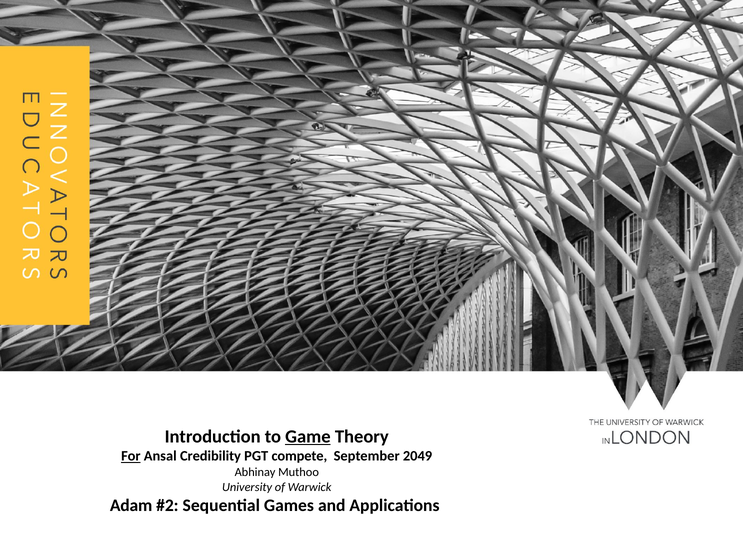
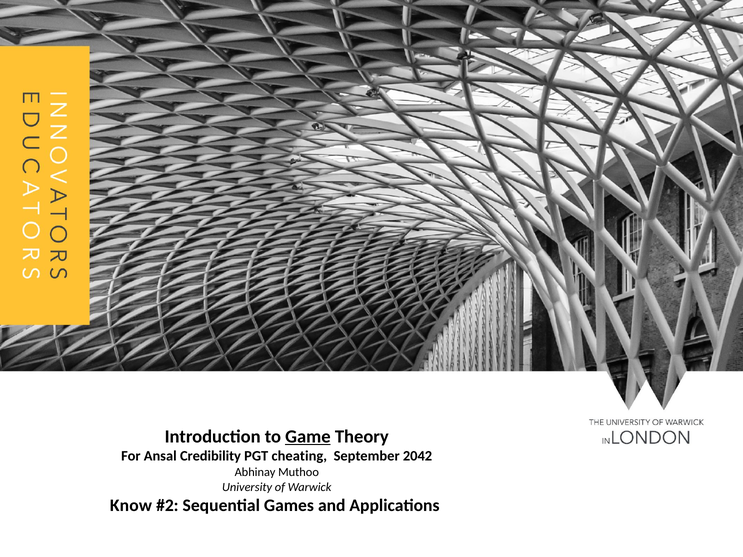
For underline: present -> none (131, 456)
compete: compete -> cheating (299, 456)
2049: 2049 -> 2042 (418, 456)
Adam: Adam -> Know (131, 506)
